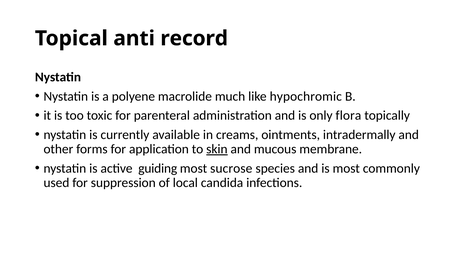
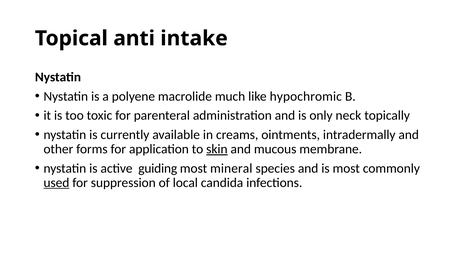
record: record -> intake (194, 38)
flora: flora -> neck (348, 116)
sucrose: sucrose -> mineral (231, 169)
used underline: none -> present (56, 183)
